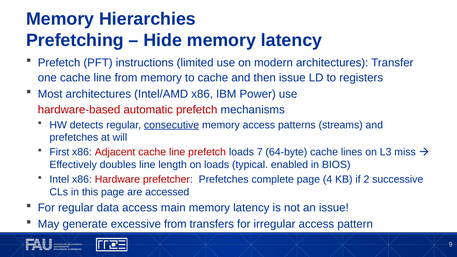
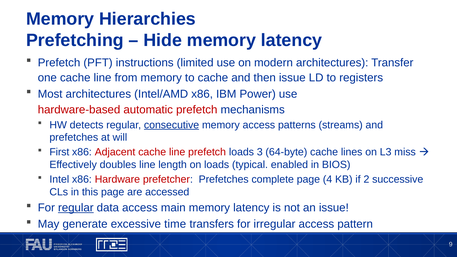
7: 7 -> 3 (260, 152)
regular underline: none -> present (76, 208)
excessive from: from -> time (175, 224)
